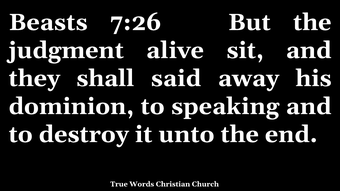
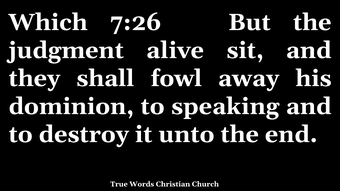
Beasts: Beasts -> Which (48, 22)
said: said -> fowl (176, 78)
